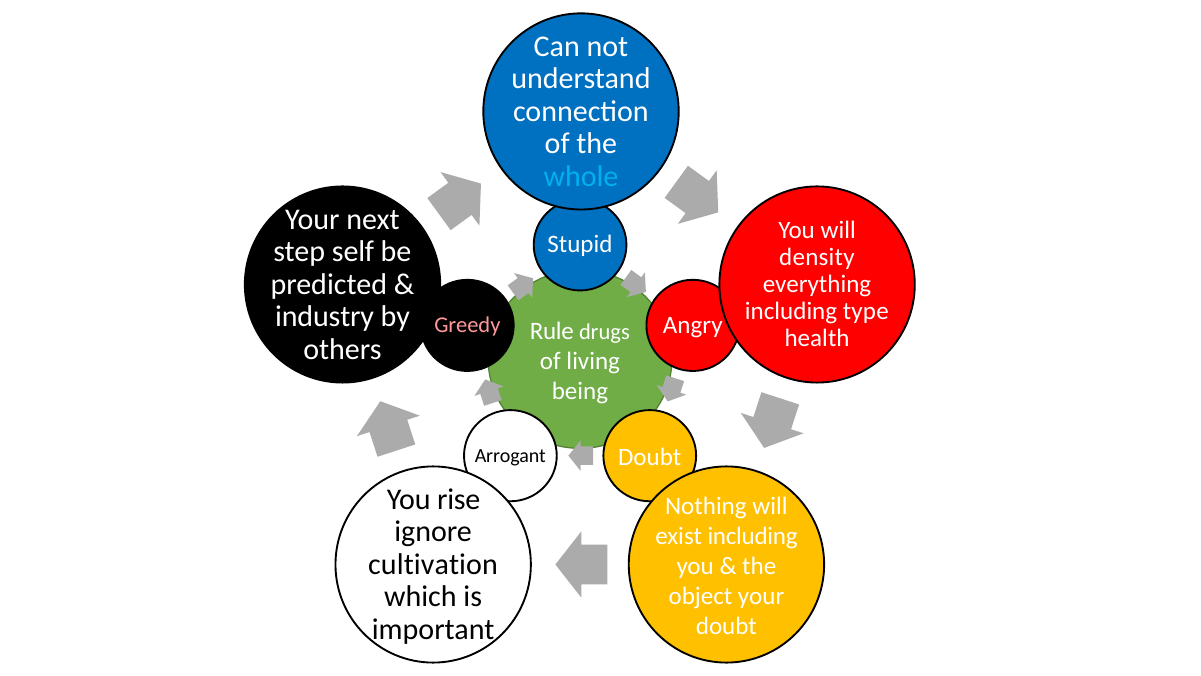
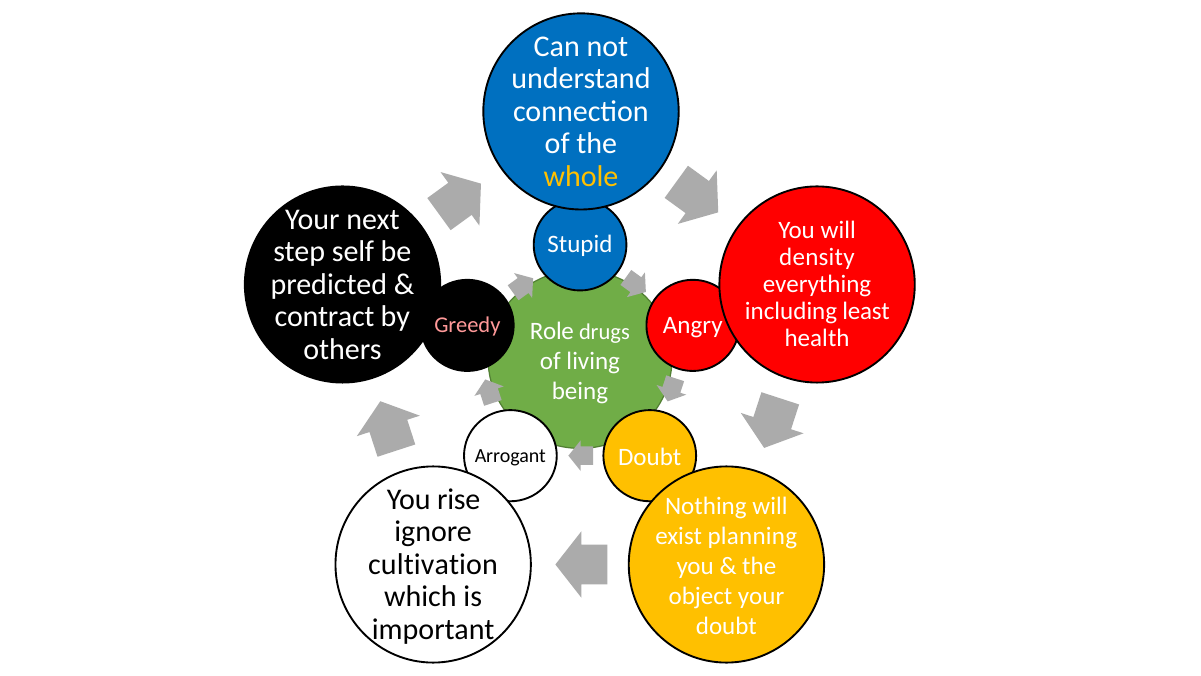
whole colour: light blue -> yellow (581, 176)
type: type -> least (866, 311)
industry: industry -> contract (325, 317)
Rule: Rule -> Role (552, 331)
exist including: including -> planning (752, 536)
